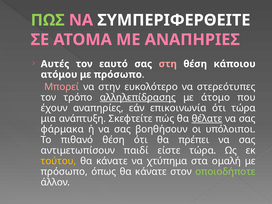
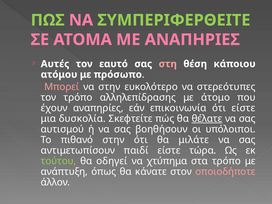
ΣΥΜΠΕΡΙΦΕΡΘΕΙΤΕ colour: white -> light green (174, 20)
αλληλεπίδρασης underline: present -> none (138, 97)
ότι τώρα: τώρα -> είστε (243, 108)
ανάπτυξη: ανάπτυξη -> δυσκολία (82, 119)
φάρμακα: φάρμακα -> αυτισμού (62, 129)
πιθανό θέση: θέση -> στην (113, 140)
πρέπει: πρέπει -> μιλάτε (194, 140)
τούτου colour: yellow -> light green (58, 161)
κάνατε: κάνατε -> οδηγεί (112, 161)
στα ομαλή: ομαλή -> τρόπο (226, 161)
πρόσωπο: πρόσωπο -> ανάπτυξη (64, 172)
οποιοδήποτε colour: light green -> pink (225, 172)
